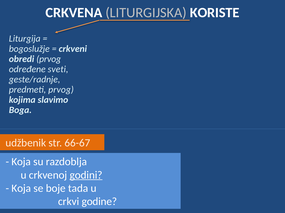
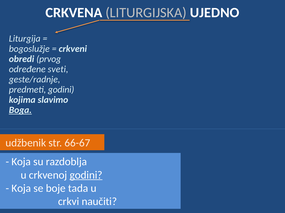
KORISTE: KORISTE -> UJEDNO (215, 13)
predmeti prvog: prvog -> godini (61, 90)
Boga underline: none -> present (20, 110)
godine: godine -> naučiti (99, 202)
